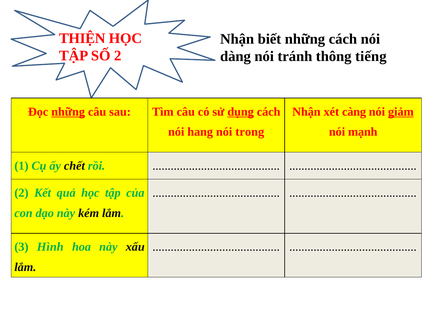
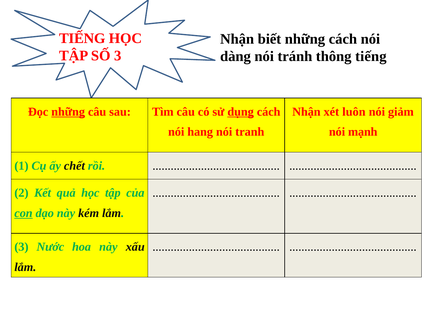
THIỆN: THIỆN -> TIẾNG (82, 38)
SỐ 2: 2 -> 3 (118, 56)
càng: càng -> luôn (354, 112)
giảm underline: present -> none (401, 112)
trong: trong -> tranh (250, 132)
con underline: none -> present (23, 213)
Hình: Hình -> Nước (50, 247)
